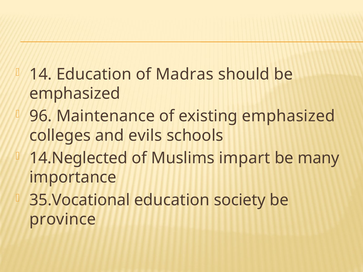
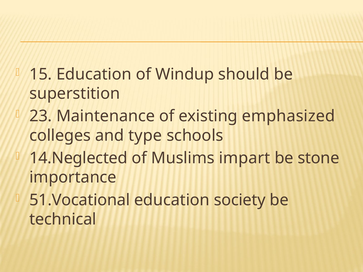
14: 14 -> 15 (41, 74)
Madras: Madras -> Windup (185, 74)
emphasized: emphasized -> superstition (75, 94)
96: 96 -> 23 (41, 116)
evils: evils -> type (145, 136)
many: many -> stone (319, 158)
35.Vocational: 35.Vocational -> 51.Vocational (80, 200)
province: province -> technical (63, 220)
